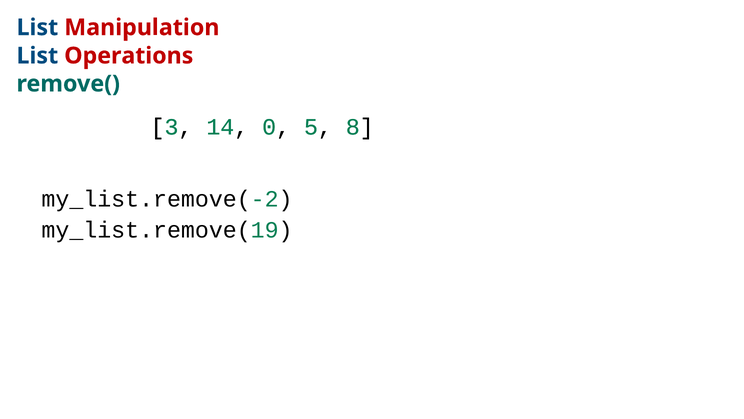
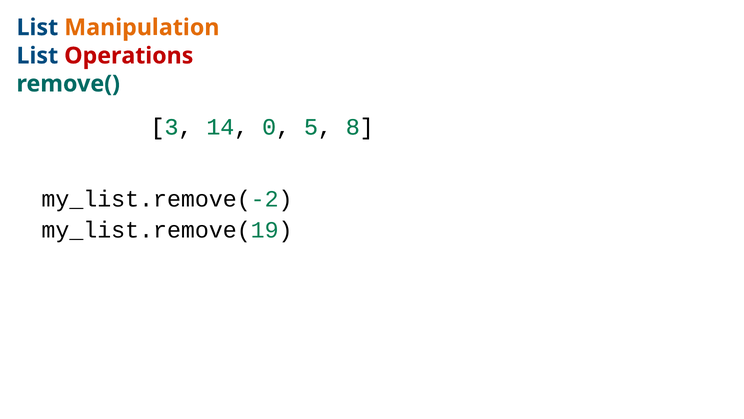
Manipulation colour: red -> orange (142, 27)
